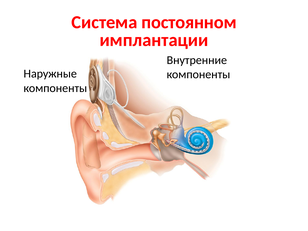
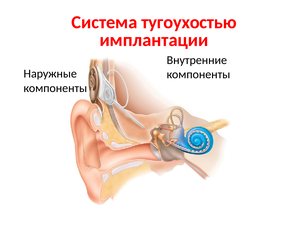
постоянном: постоянном -> тугоухостью (189, 22)
